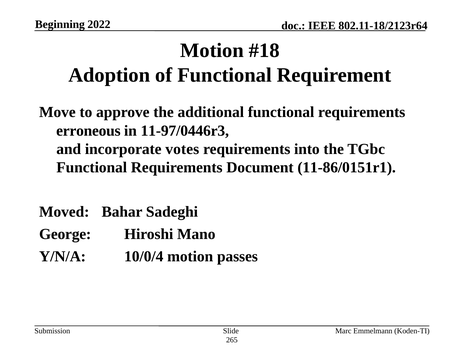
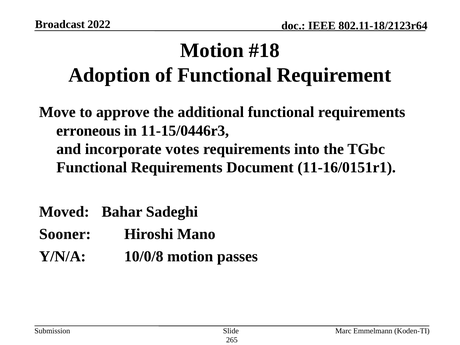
Beginning: Beginning -> Broadcast (60, 24)
11-97/0446r3: 11-97/0446r3 -> 11-15/0446r3 (185, 131)
11-86/0151r1: 11-86/0151r1 -> 11-16/0151r1 (347, 167)
George: George -> Sooner (65, 234)
10/0/4: 10/0/4 -> 10/0/8 (144, 256)
